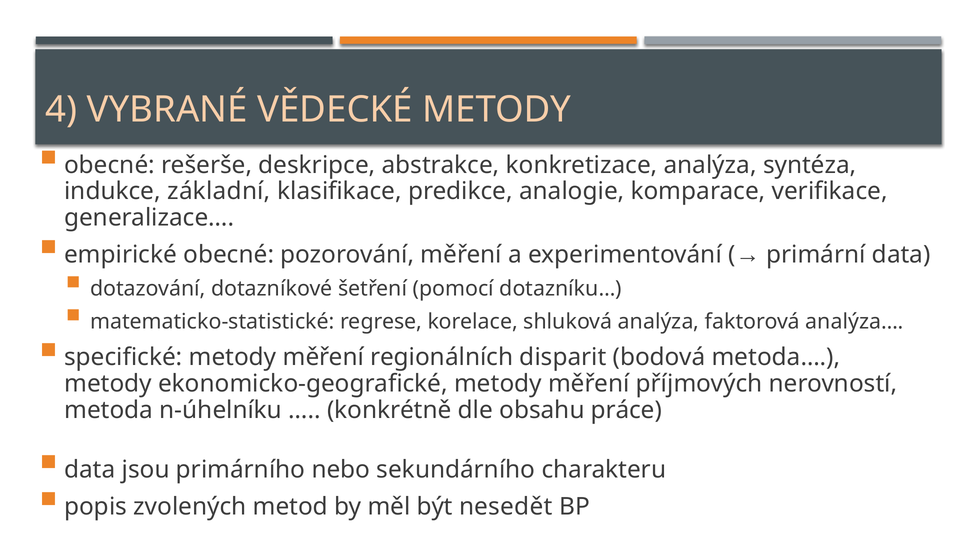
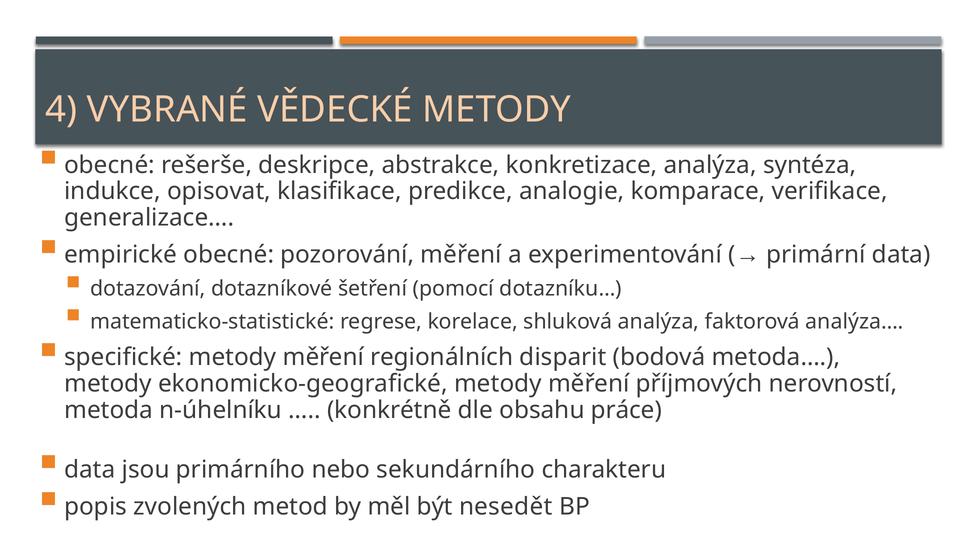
základní: základní -> opisovat (219, 192)
